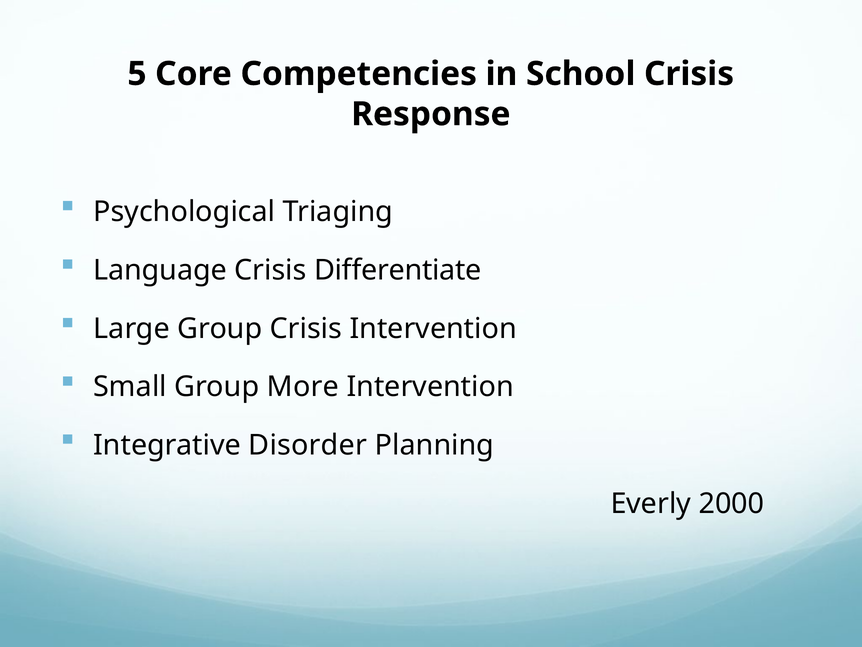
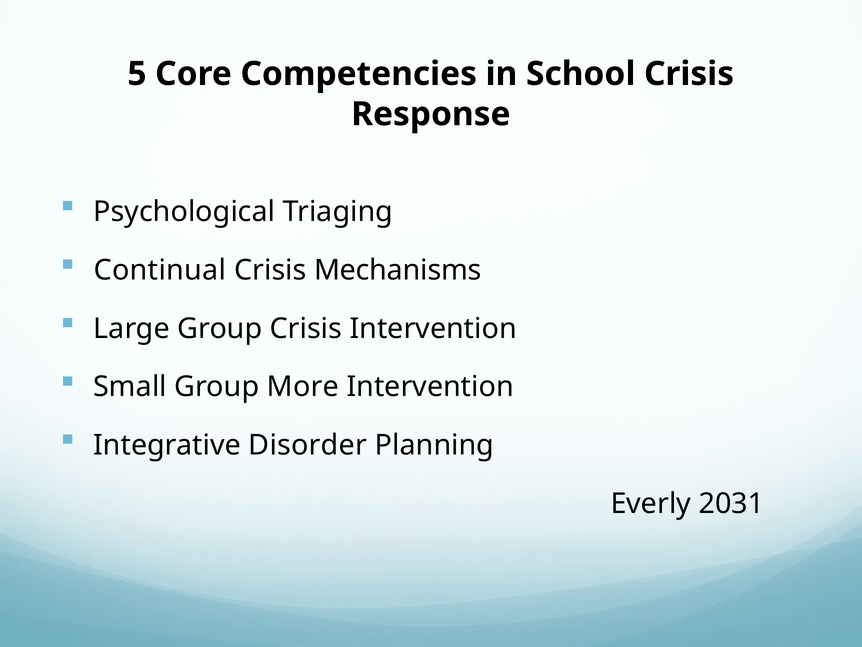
Language: Language -> Continual (160, 270)
Differentiate: Differentiate -> Mechanisms (398, 270)
2000: 2000 -> 2031 (731, 504)
